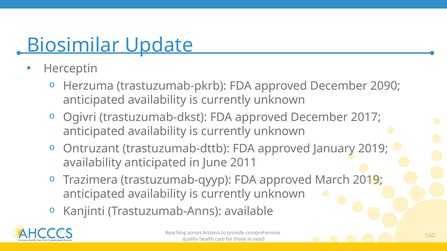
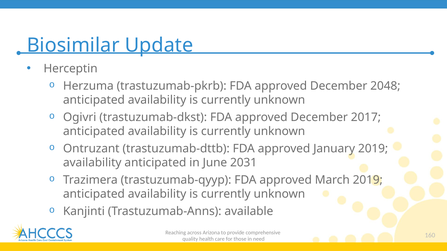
2090: 2090 -> 2048 (385, 86)
2011: 2011 -> 2031 (244, 163)
